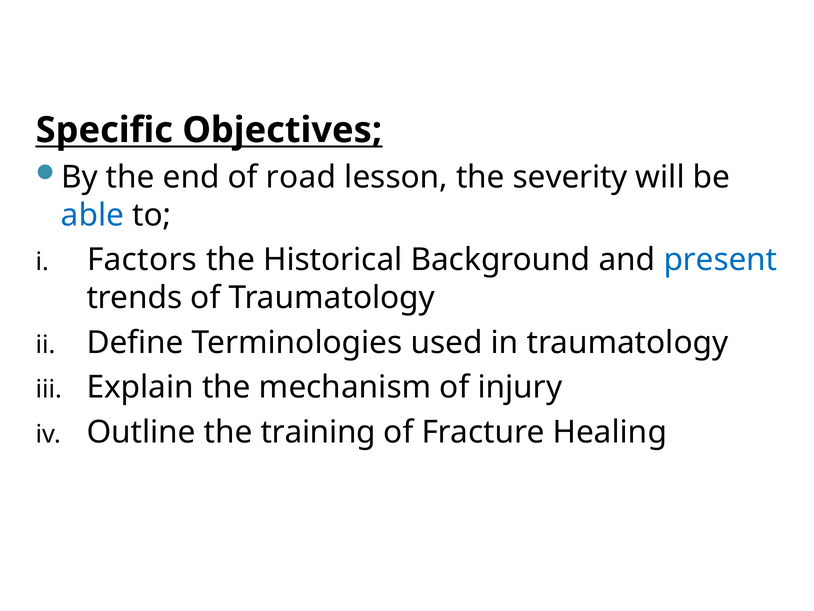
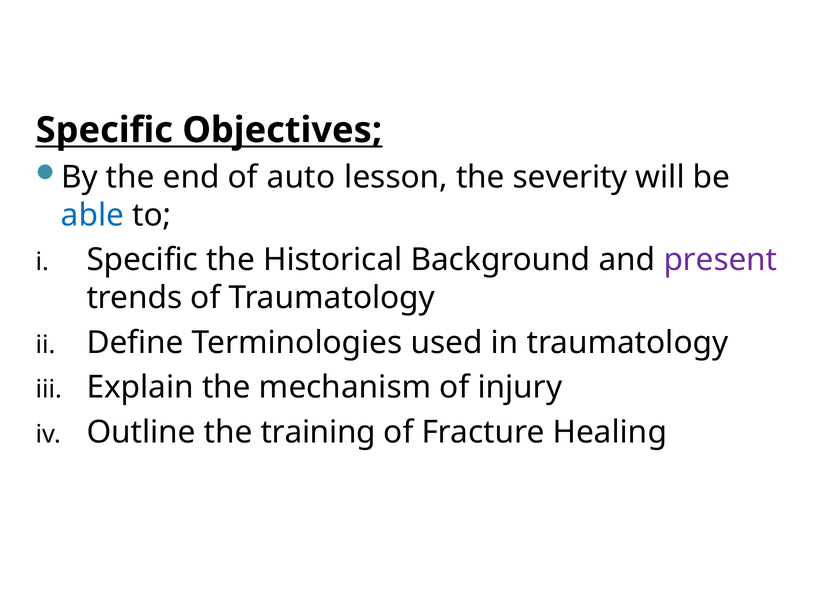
road: road -> auto (301, 177)
Factors: Factors -> Specific (142, 260)
present colour: blue -> purple (720, 260)
